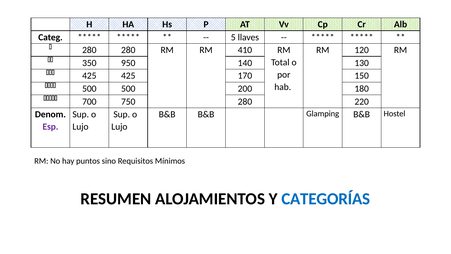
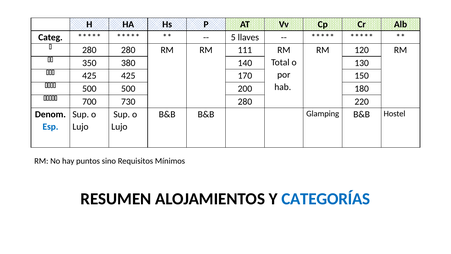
410: 410 -> 111 (245, 50)
950: 950 -> 380 (128, 63)
750: 750 -> 730 (128, 101)
Esp colour: purple -> blue (50, 127)
